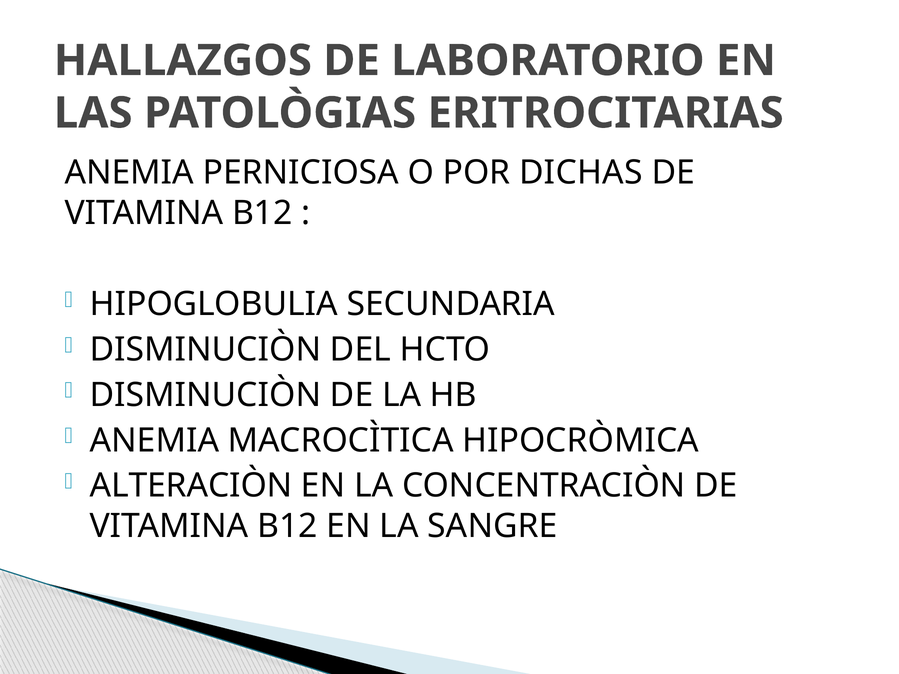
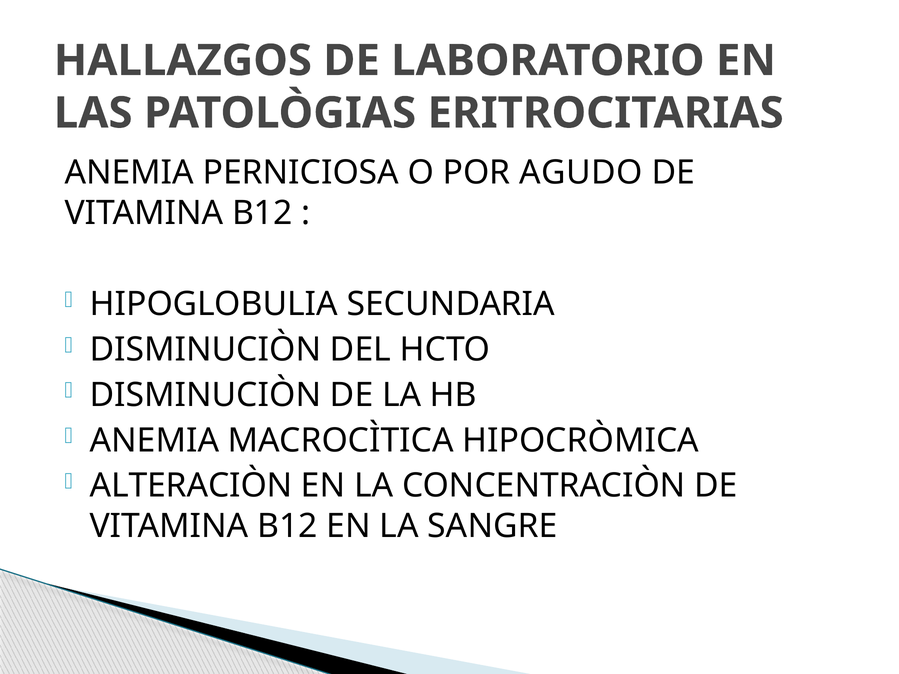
DICHAS: DICHAS -> AGUDO (581, 173)
